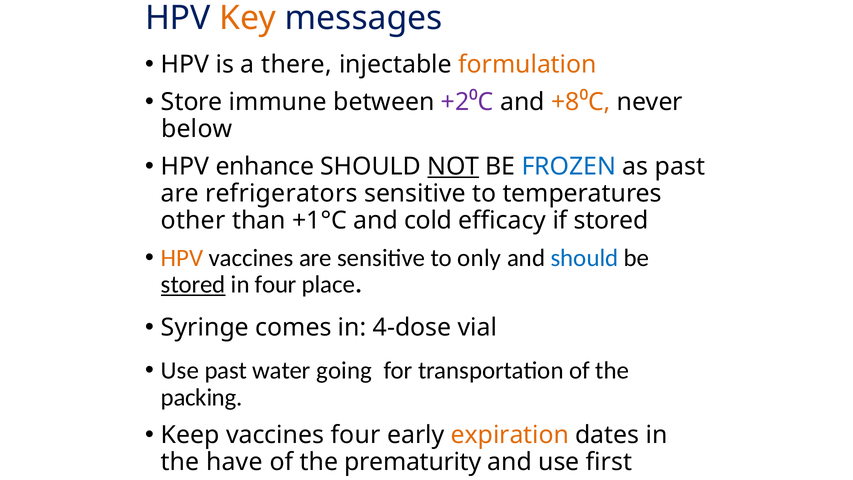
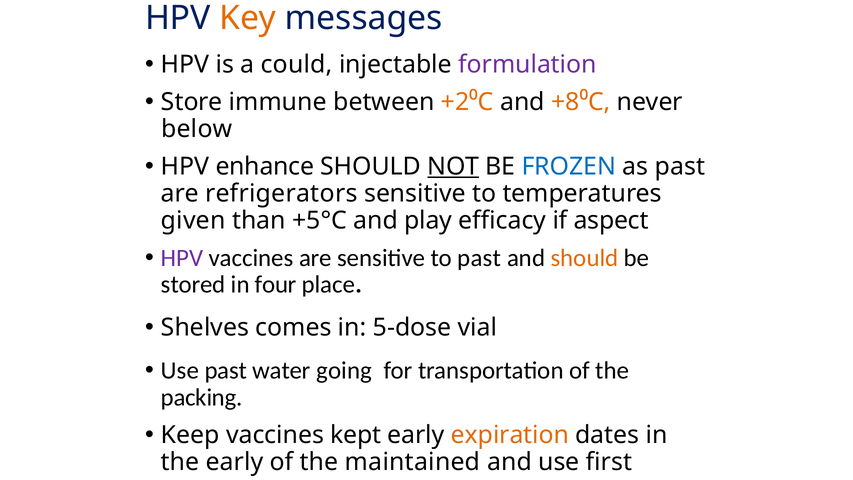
there: there -> could (297, 64)
formulation colour: orange -> purple (527, 64)
+2⁰C colour: purple -> orange (467, 102)
other: other -> given (193, 220)
+1°C: +1°C -> +5°C (320, 220)
cold: cold -> play (428, 220)
if stored: stored -> aspect (611, 220)
HPV colour: orange -> purple (182, 258)
to only: only -> past (479, 258)
should colour: blue -> orange (584, 258)
stored underline: present -> none (193, 285)
Syringe: Syringe -> Shelves (205, 328)
4-dose: 4-dose -> 5-dose (412, 328)
vaccines four: four -> kept (356, 435)
the have: have -> early (235, 462)
prematurity: prematurity -> maintained (413, 462)
